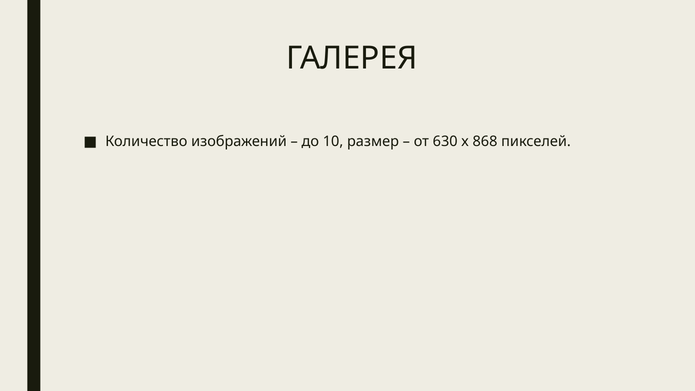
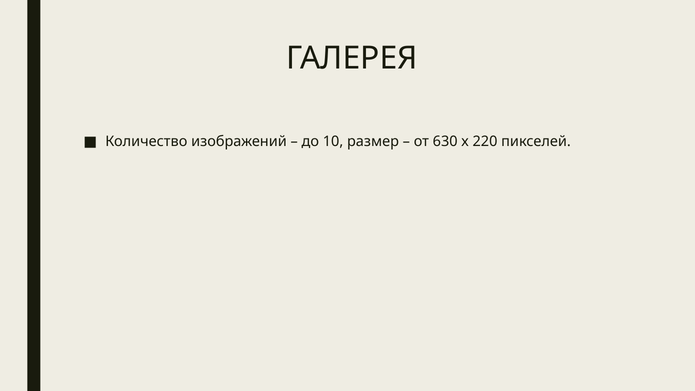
868: 868 -> 220 (485, 141)
